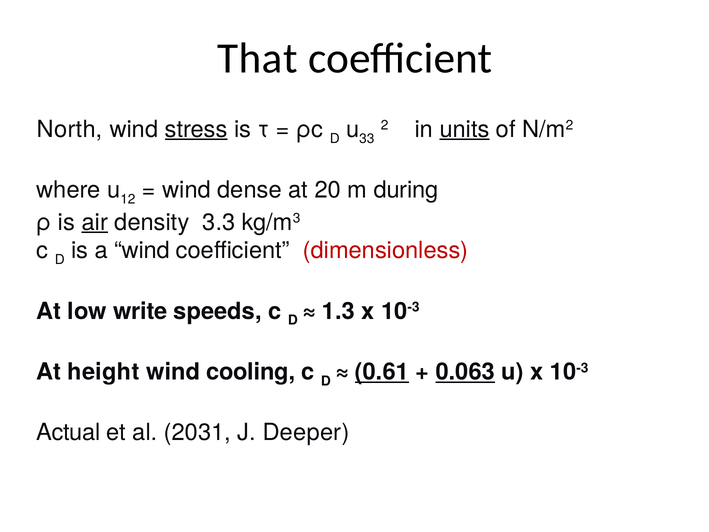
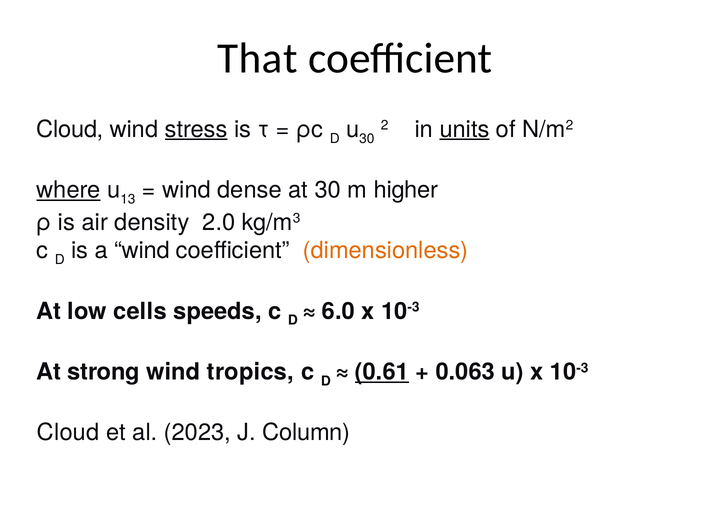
North: North -> Cloud (70, 129)
u 33: 33 -> 30 (367, 138)
where underline: none -> present (69, 190)
12: 12 -> 13 (128, 199)
at 20: 20 -> 30 (328, 190)
during: during -> higher (406, 190)
air underline: present -> none (95, 222)
3.3: 3.3 -> 2.0 (219, 222)
dimensionless colour: red -> orange (386, 250)
write: write -> cells (140, 311)
1.3: 1.3 -> 6.0 (338, 311)
height: height -> strong (104, 372)
cooling: cooling -> tropics (250, 372)
0.063 underline: present -> none (465, 372)
Actual: Actual -> Cloud (68, 432)
2031: 2031 -> 2023 (197, 432)
Deeper: Deeper -> Column (306, 432)
